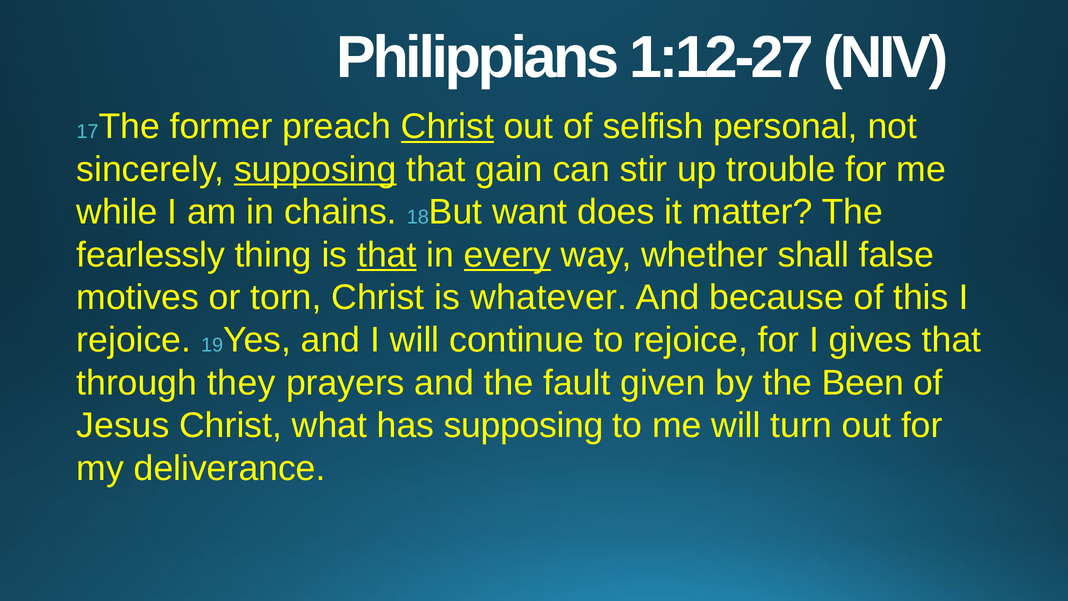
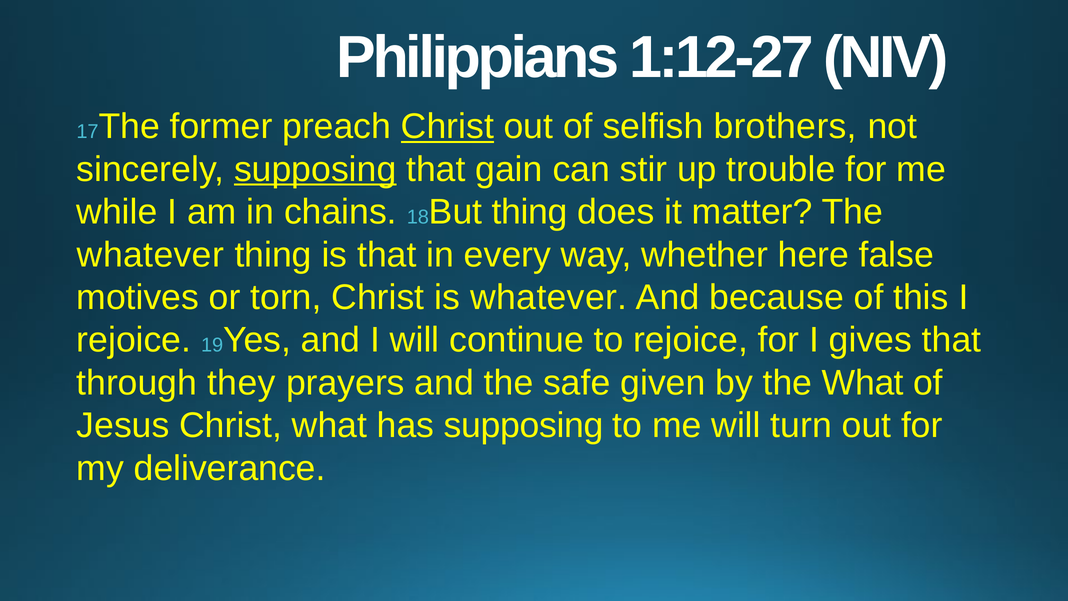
personal: personal -> brothers (785, 126)
want: want -> thing (530, 212)
fearlessly: fearlessly -> whatever (150, 255)
that underline: present -> none (387, 255)
every underline: present -> none (507, 255)
shall: shall -> here (813, 255)
fault: fault -> safe (577, 383)
the Been: Been -> What (863, 383)
